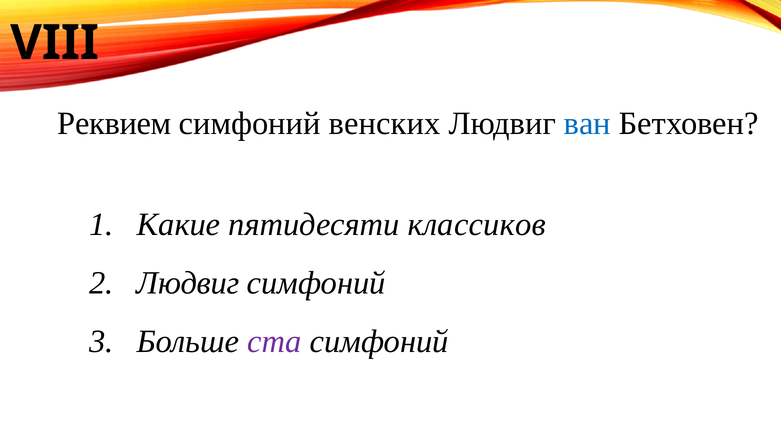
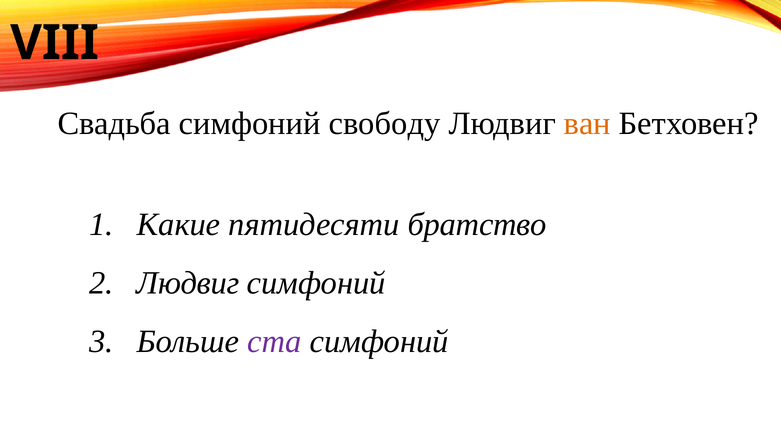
Реквием: Реквием -> Свадьба (114, 124)
венских: венских -> свободу (385, 124)
ван colour: blue -> orange (587, 124)
классиков: классиков -> братство (477, 225)
